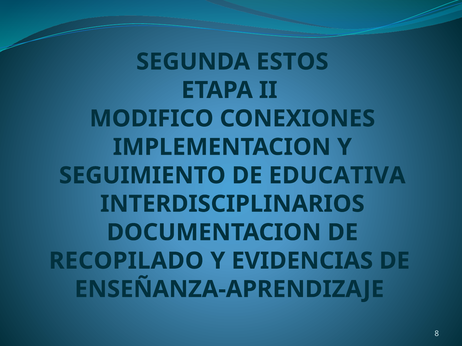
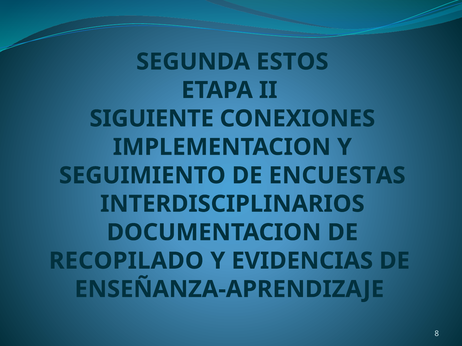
MODIFICO: MODIFICO -> SIGUIENTE (152, 119)
EDUCATIVA: EDUCATIVA -> ENCUESTAS (337, 176)
